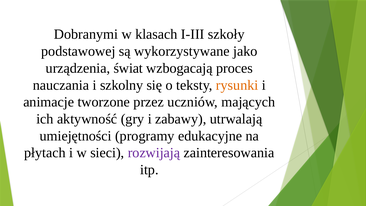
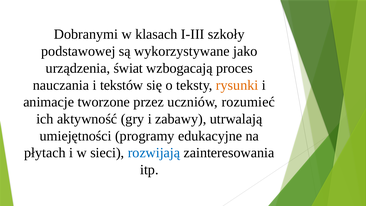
szkolny: szkolny -> tekstów (122, 85)
mających: mających -> rozumieć (248, 102)
rozwijają colour: purple -> blue (154, 153)
